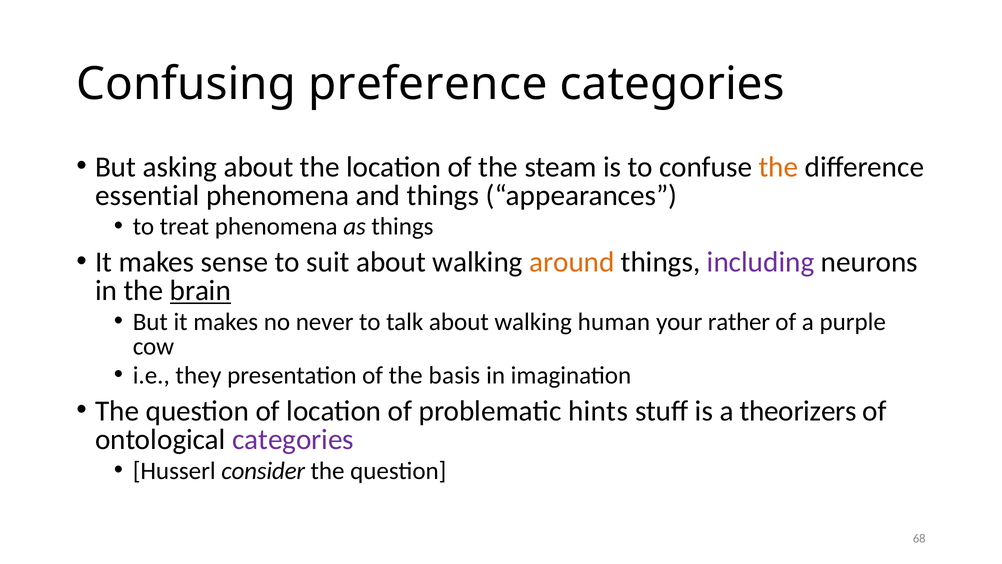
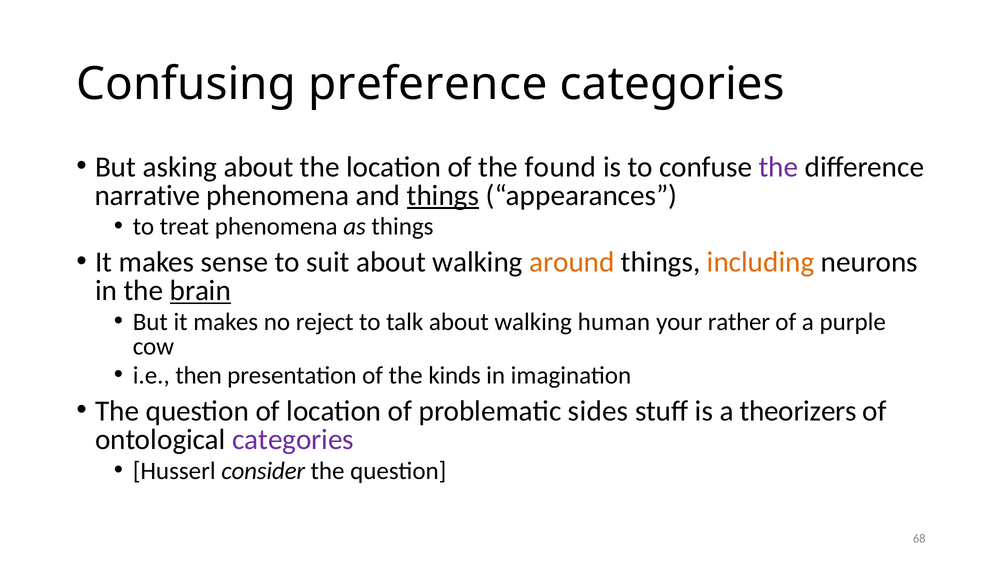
steam: steam -> found (560, 167)
the colour: orange -> purple (778, 167)
essential: essential -> narrative (148, 195)
things underline: none -> present (443, 195)
including colour: purple -> orange (761, 262)
never: never -> reject (325, 322)
they: they -> then (199, 375)
basis: basis -> kinds (455, 375)
hints: hints -> sides (598, 411)
